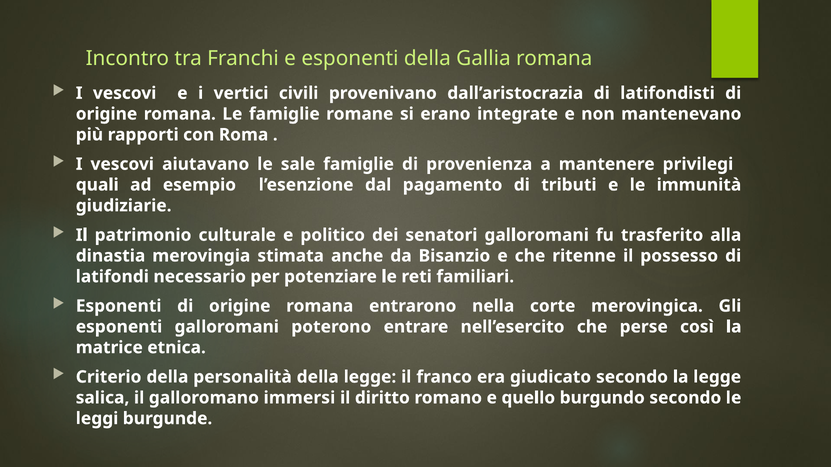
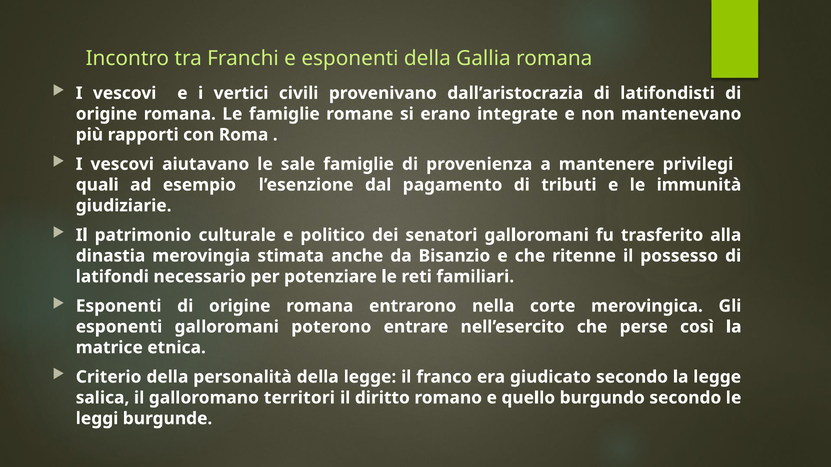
immersi: immersi -> territori (299, 398)
